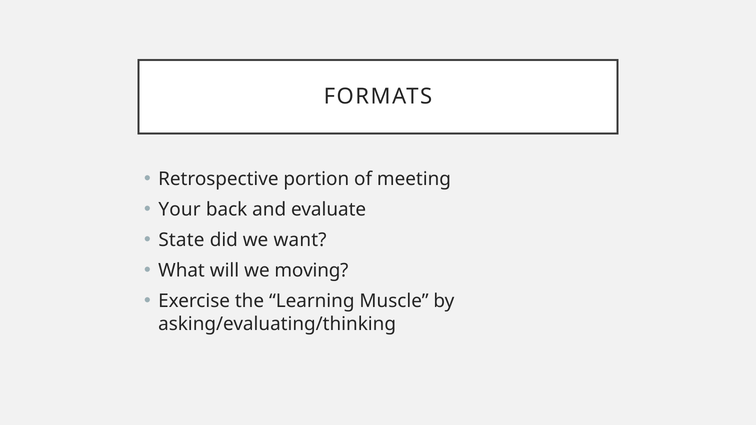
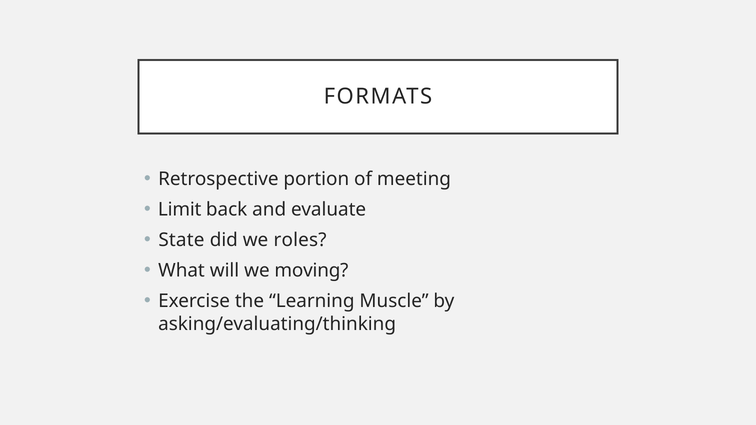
Your: Your -> Limit (180, 210)
want: want -> roles (300, 240)
